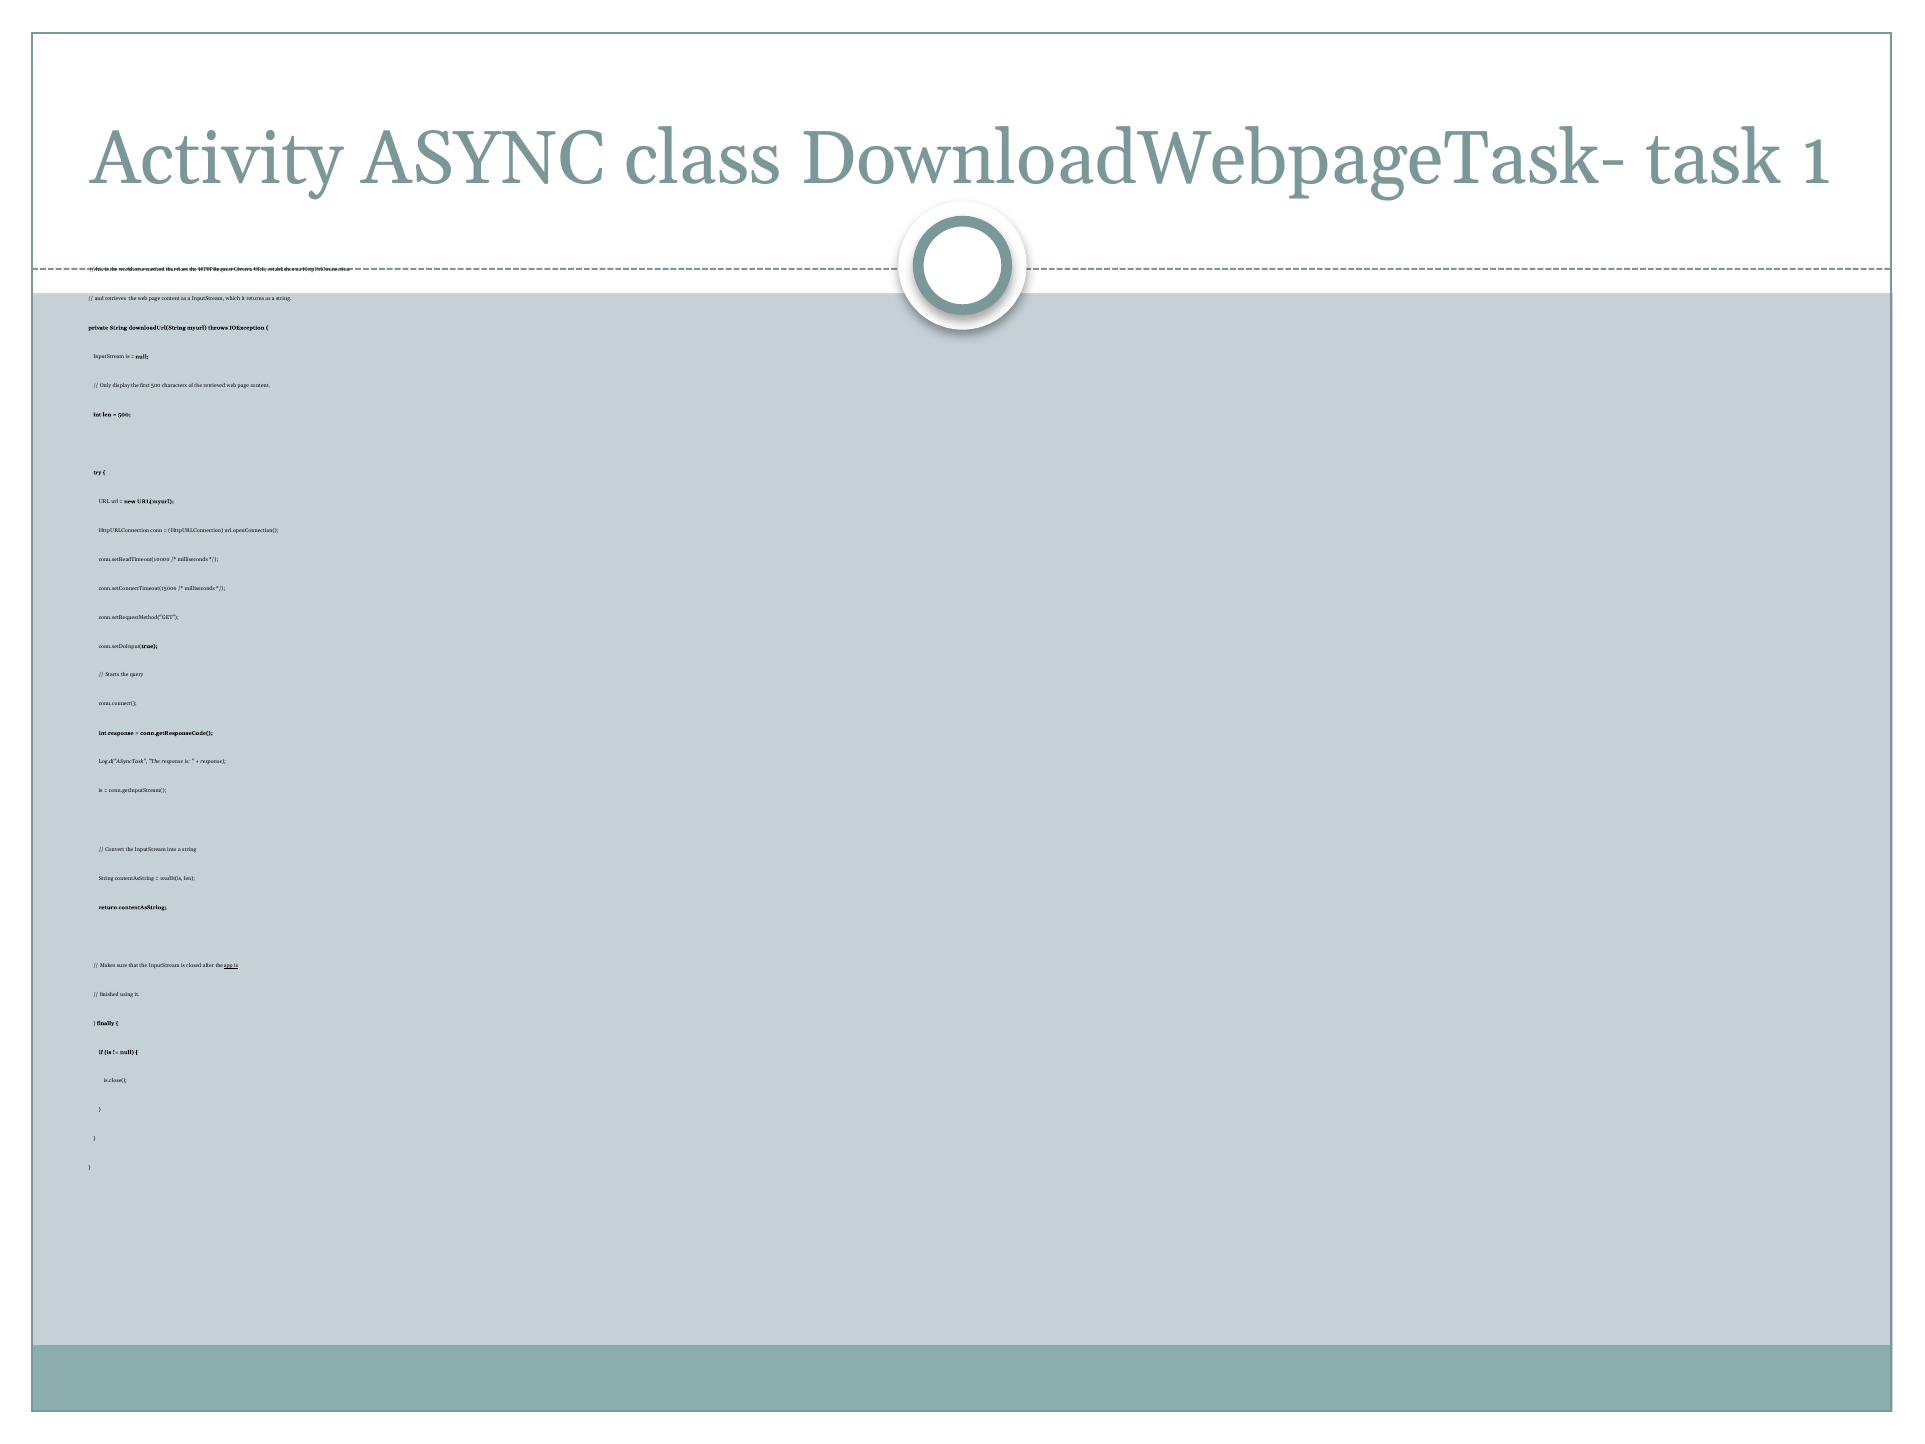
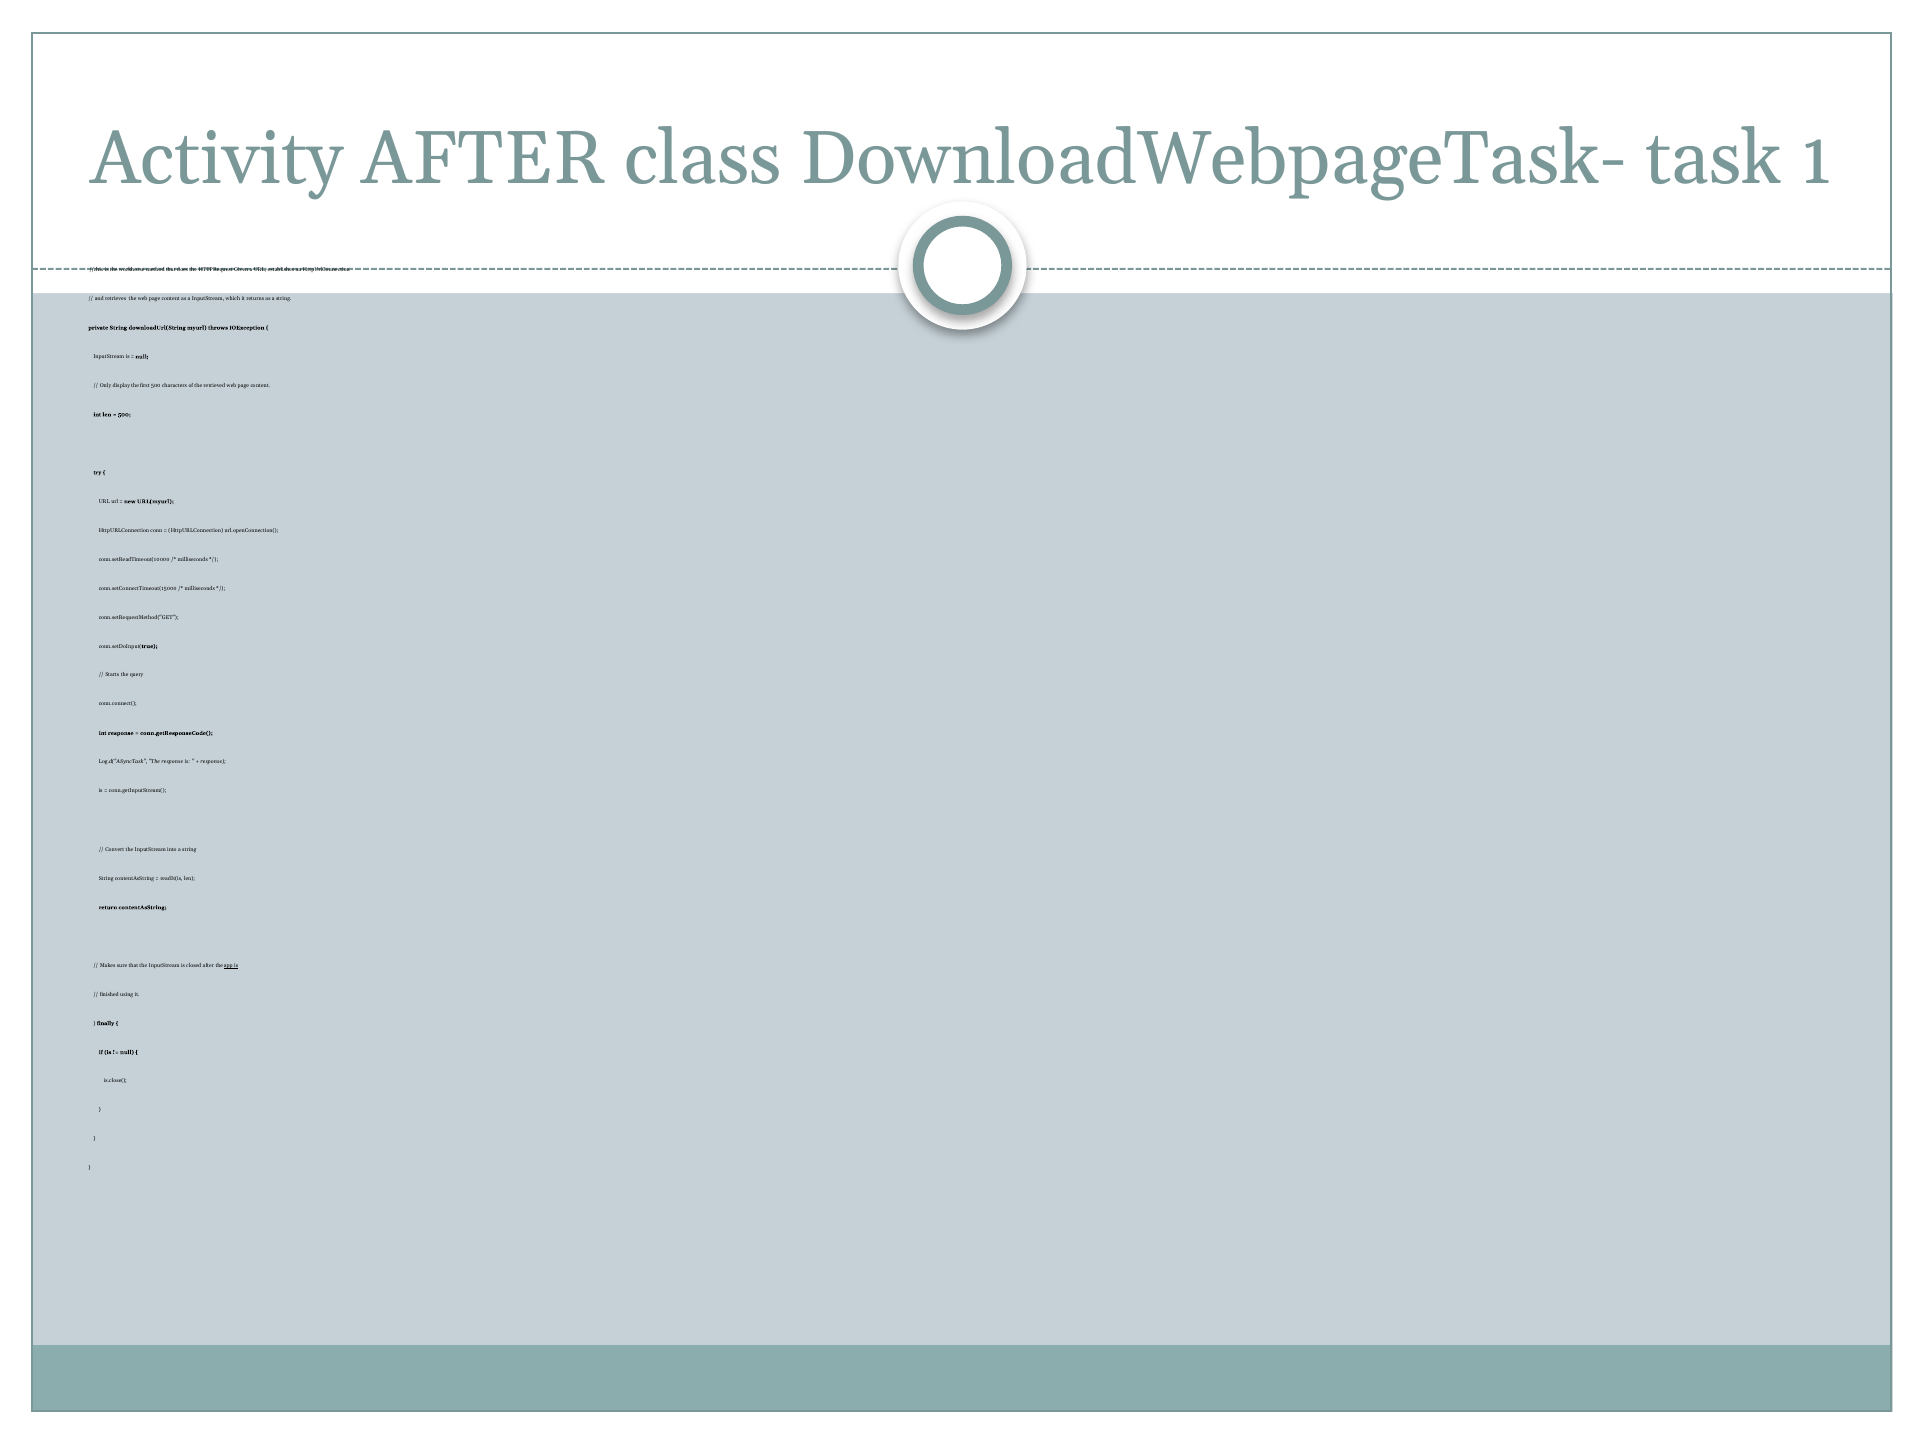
Activity ASYNC: ASYNC -> AFTER (484, 159)
